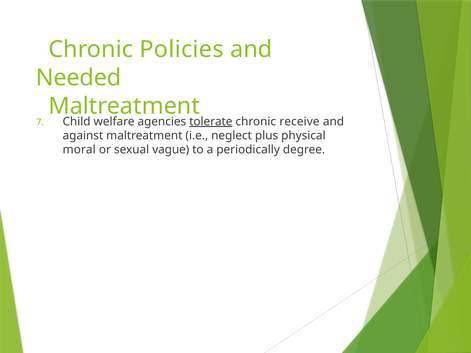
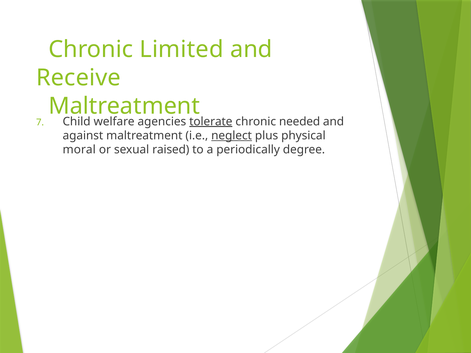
Policies: Policies -> Limited (182, 50)
Needed: Needed -> Receive (78, 78)
receive: receive -> needed (300, 122)
neglect underline: none -> present (232, 136)
vague: vague -> raised (171, 150)
